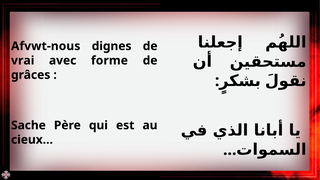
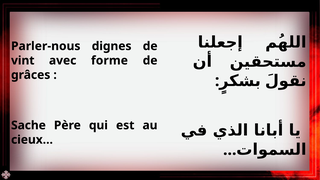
Afvwt-nous: Afvwt-nous -> Parler-nous (46, 46)
vrai: vrai -> vint (23, 61)
